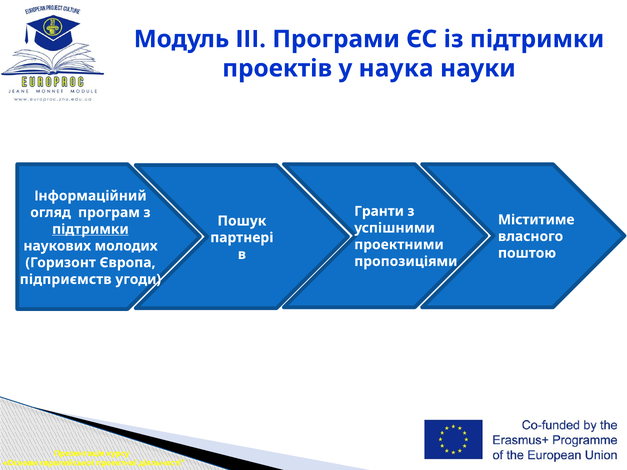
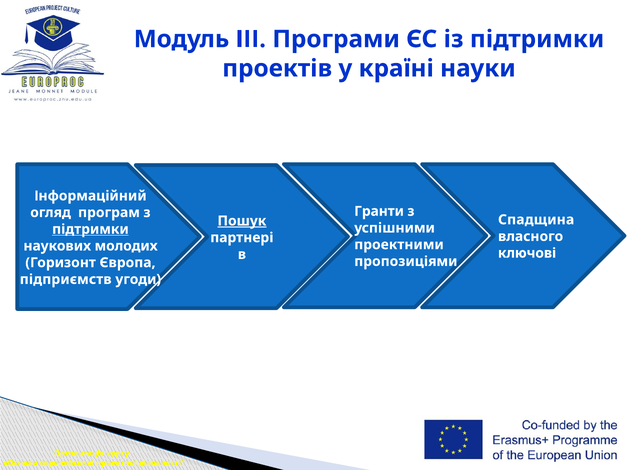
наука: наука -> країні (396, 68)
Міститиме: Міститиме -> Спадщина (536, 220)
Пошук underline: none -> present (242, 221)
поштою: поштою -> ключові (527, 253)
